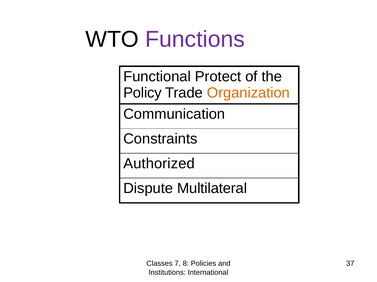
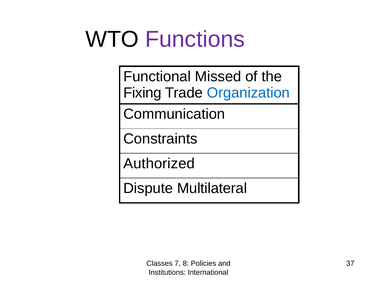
Protect: Protect -> Missed (218, 77)
Policy: Policy -> Fixing (142, 93)
Organization colour: orange -> blue (248, 93)
